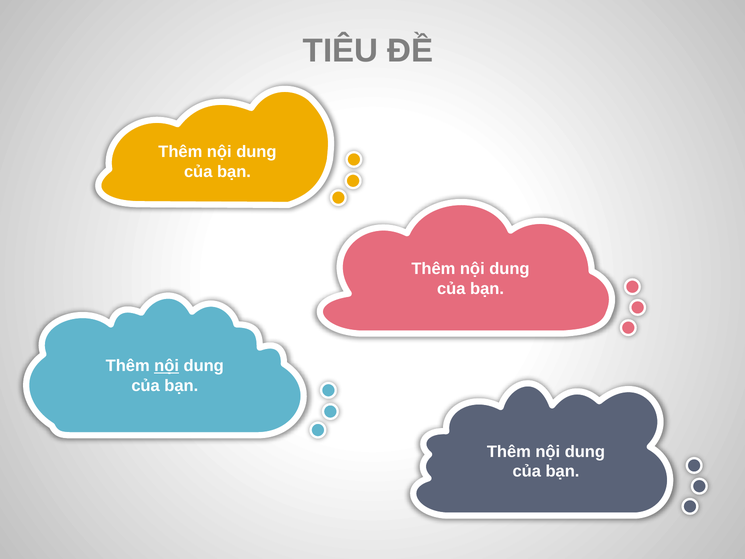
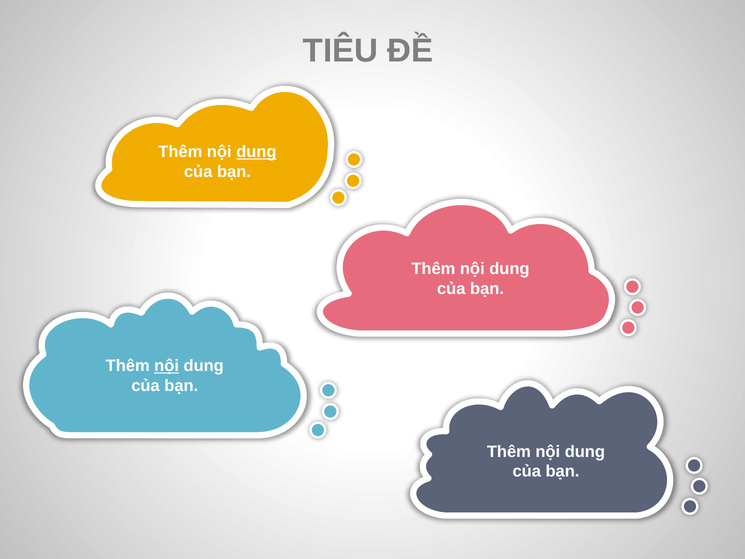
dung underline: none -> present (256, 152)
